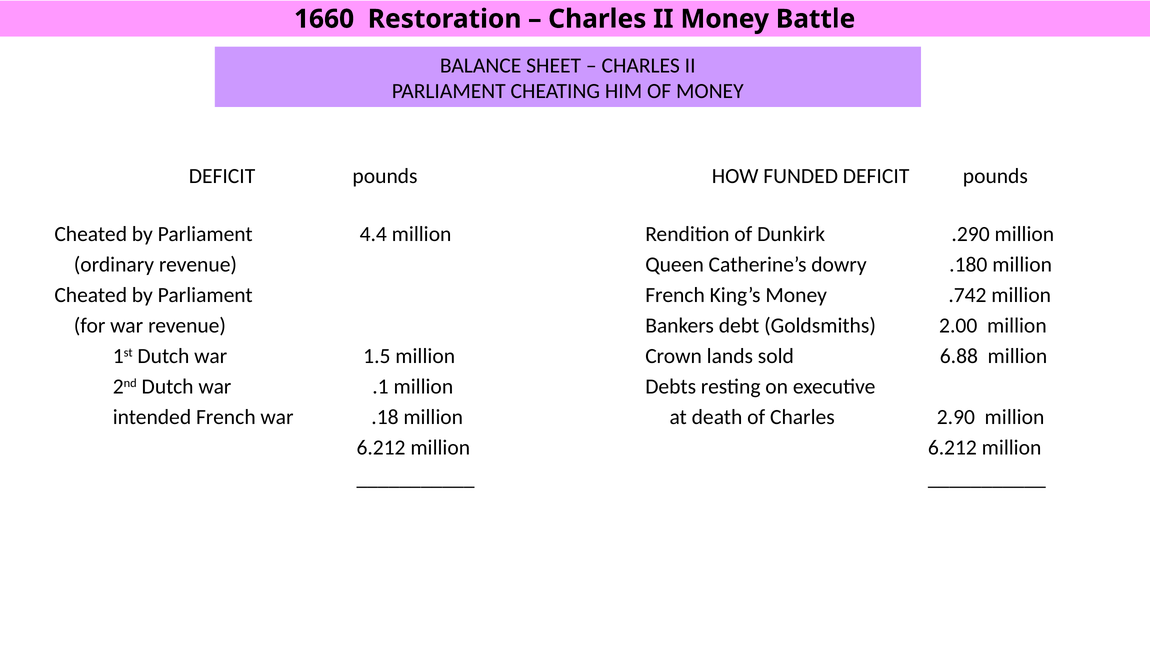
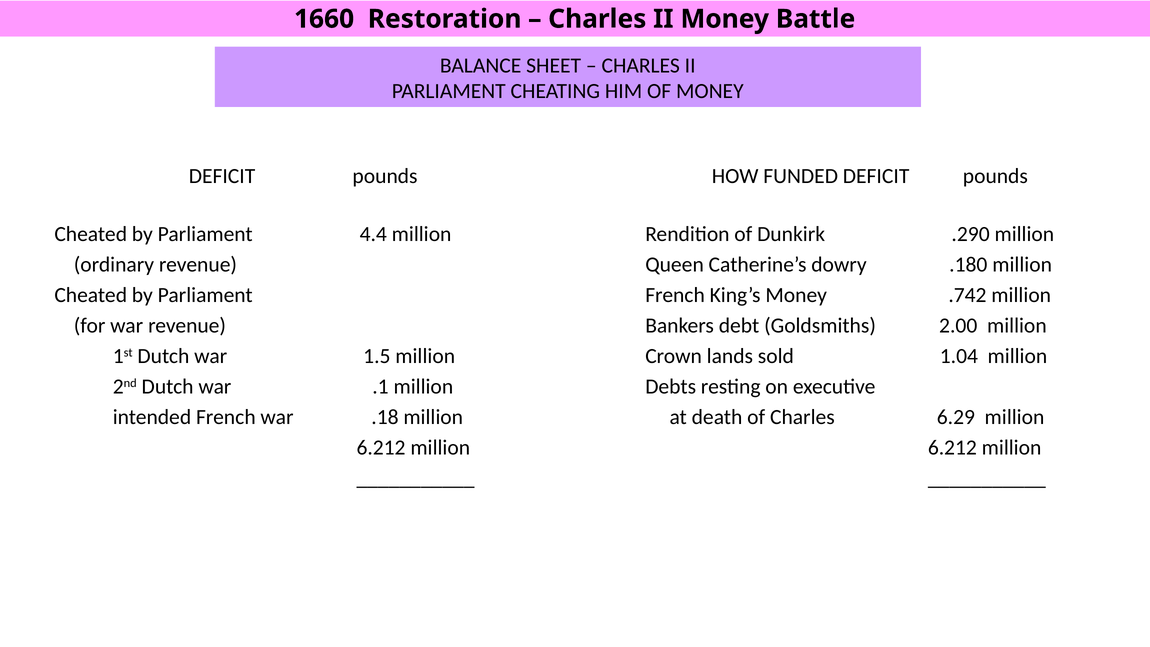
6.88: 6.88 -> 1.04 (959, 356)
2.90: 2.90 -> 6.29 (956, 417)
